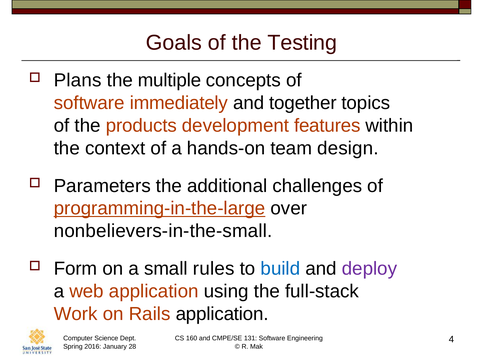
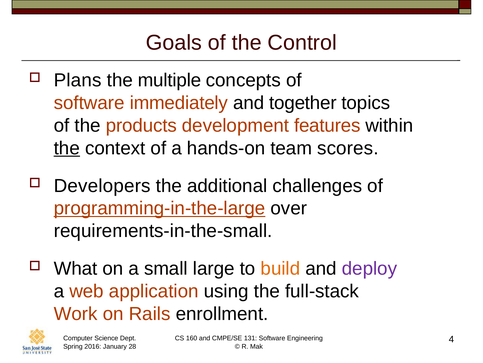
Testing: Testing -> Control (302, 43)
the underline: none -> present (67, 148)
design: design -> scores (348, 148)
Parameters: Parameters -> Developers (102, 185)
nonbelievers-in-the-small: nonbelievers-in-the-small -> requirements-in-the-small (163, 231)
Form: Form -> What (76, 268)
rules: rules -> large (214, 268)
build colour: blue -> orange (280, 268)
Rails application: application -> enrollment (222, 313)
